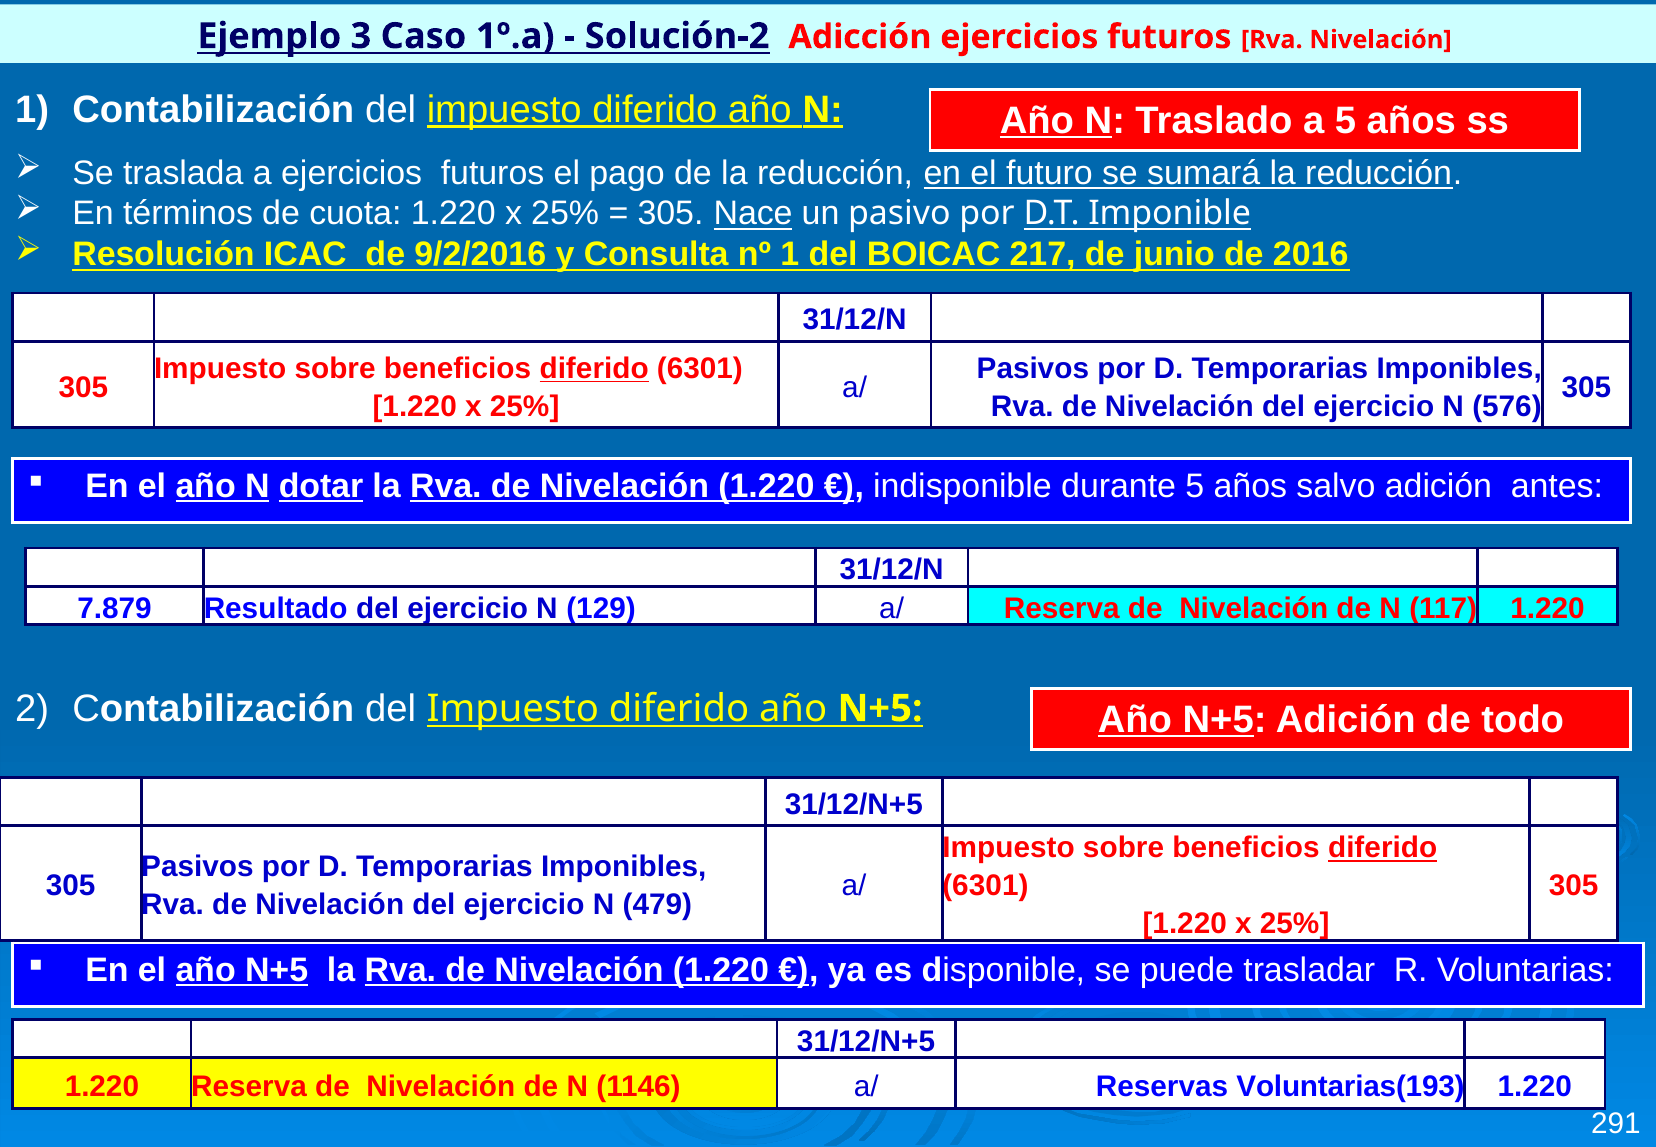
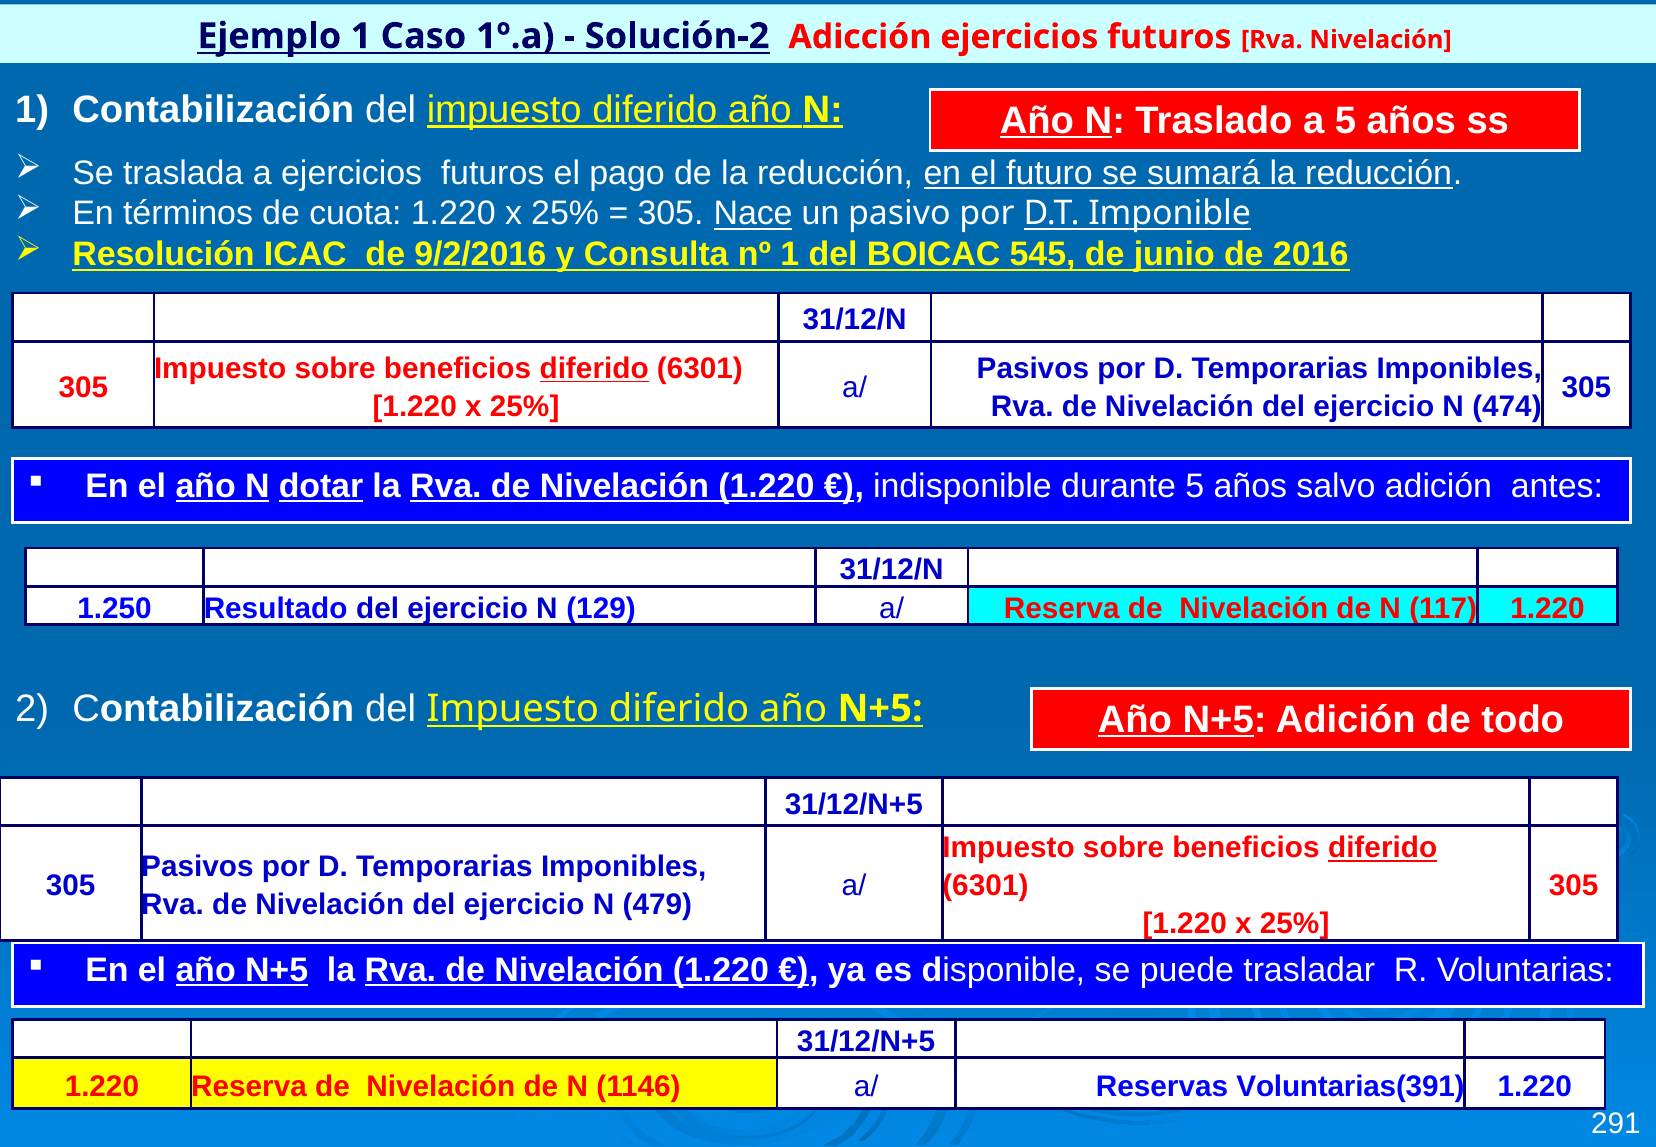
Ejemplo 3: 3 -> 1 (361, 36)
217: 217 -> 545 (1043, 254)
576: 576 -> 474 (1507, 406)
7.879: 7.879 -> 1.250 (115, 608)
Voluntarias(193: Voluntarias(193 -> Voluntarias(391 (1351, 1086)
